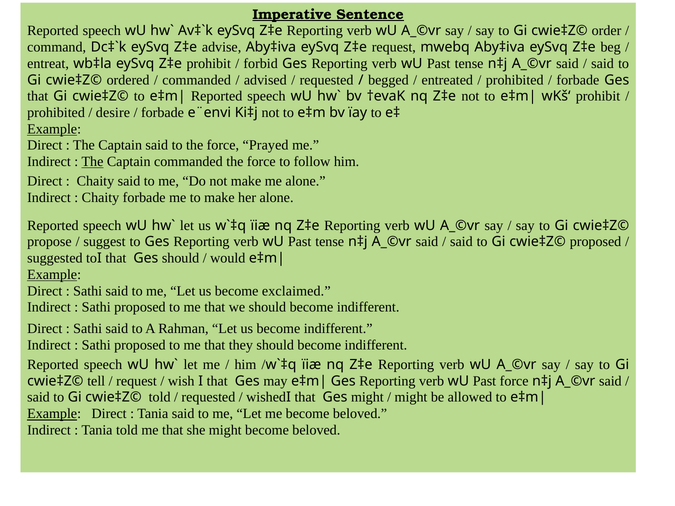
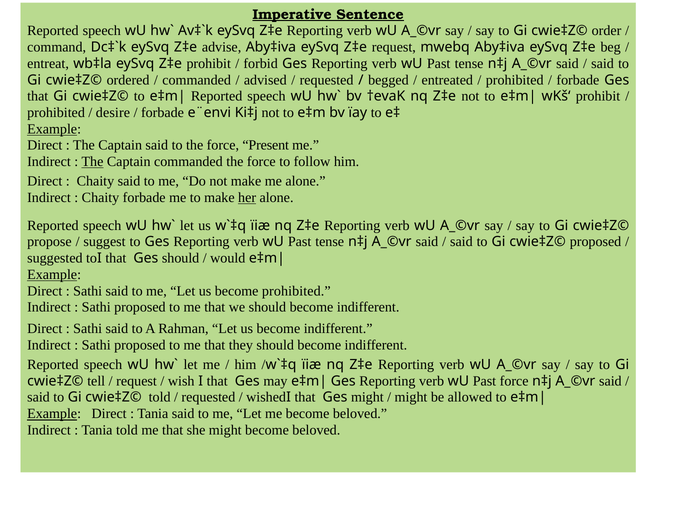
Prayed: Prayed -> Present (266, 145)
her underline: none -> present (247, 198)
become exclaimed: exclaimed -> prohibited (296, 291)
